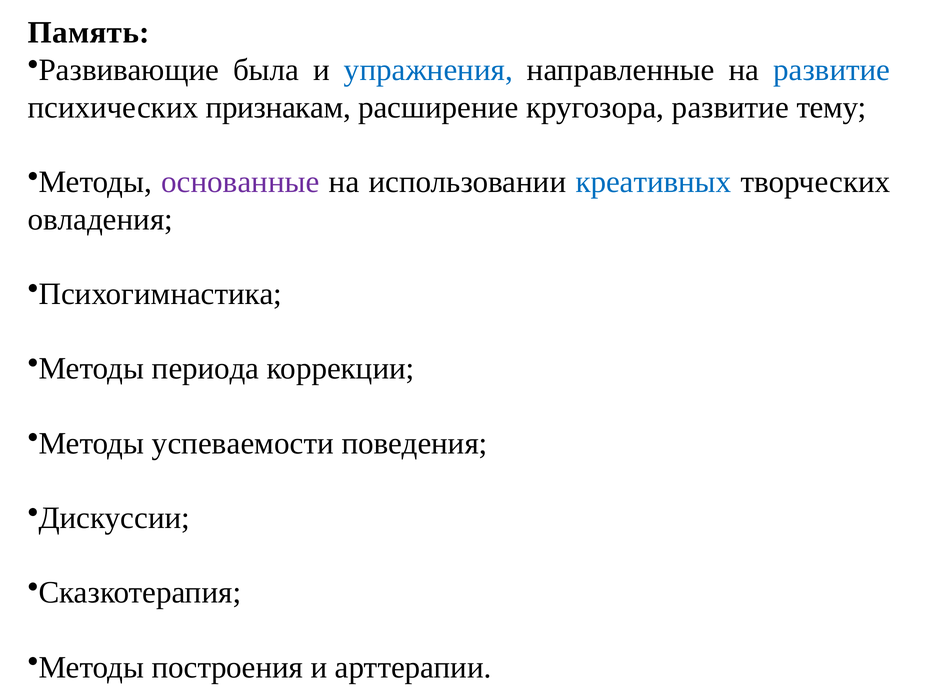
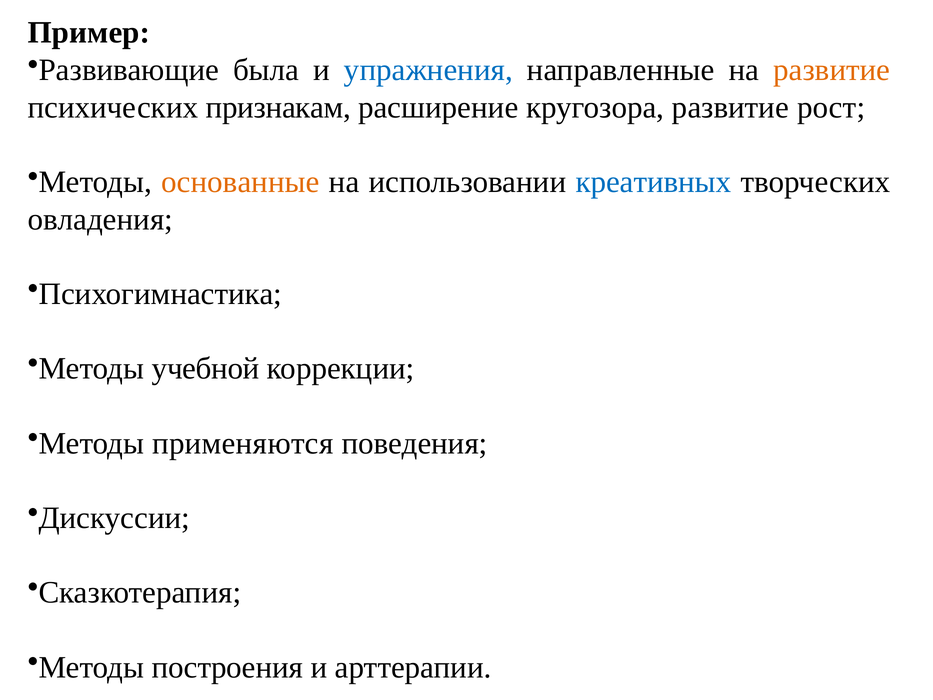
Память: Память -> Пример (89, 33)
развитие colour: blue -> orange (832, 70)
тему: тему -> рост (831, 107)
основанные colour: purple -> orange (240, 182)
периода: периода -> учебной (206, 368)
успеваемости: успеваемости -> применяются (243, 443)
